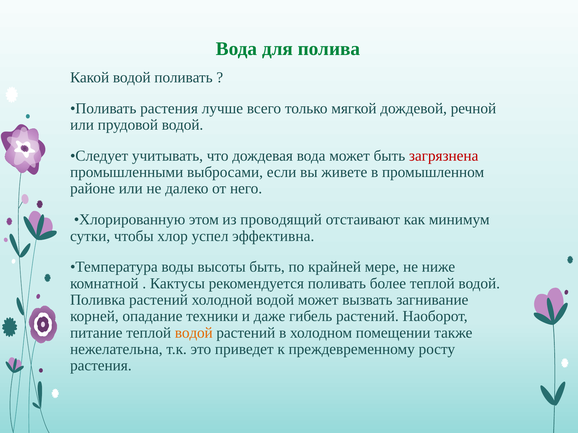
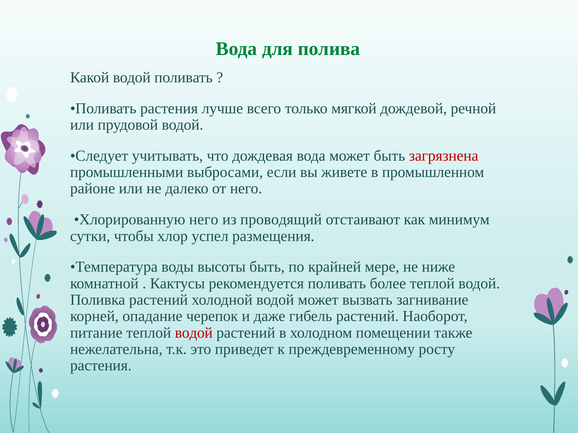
Хлорированную этом: этом -> него (204, 220)
эффективна: эффективна -> размещения (273, 236)
техники: техники -> черепок (212, 317)
водой colour: orange -> red (194, 333)
